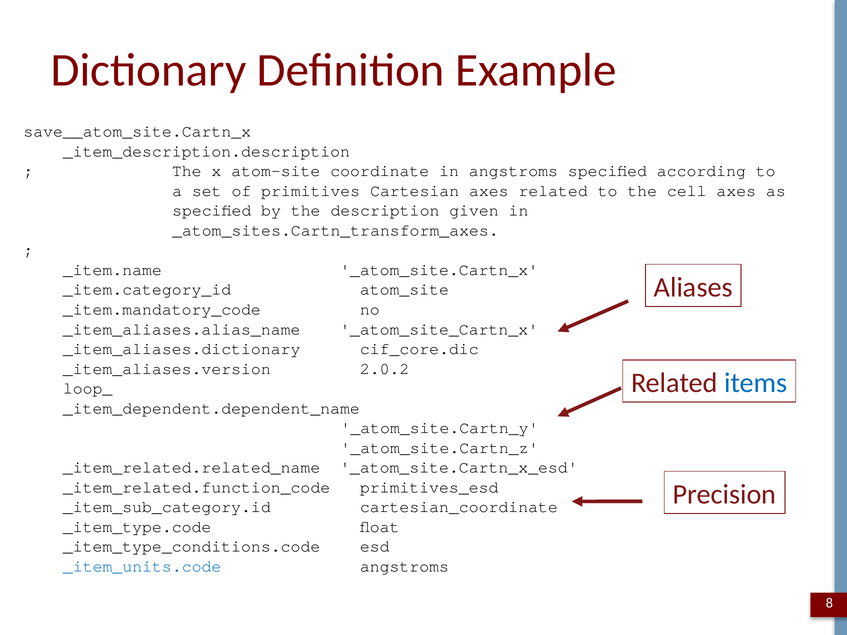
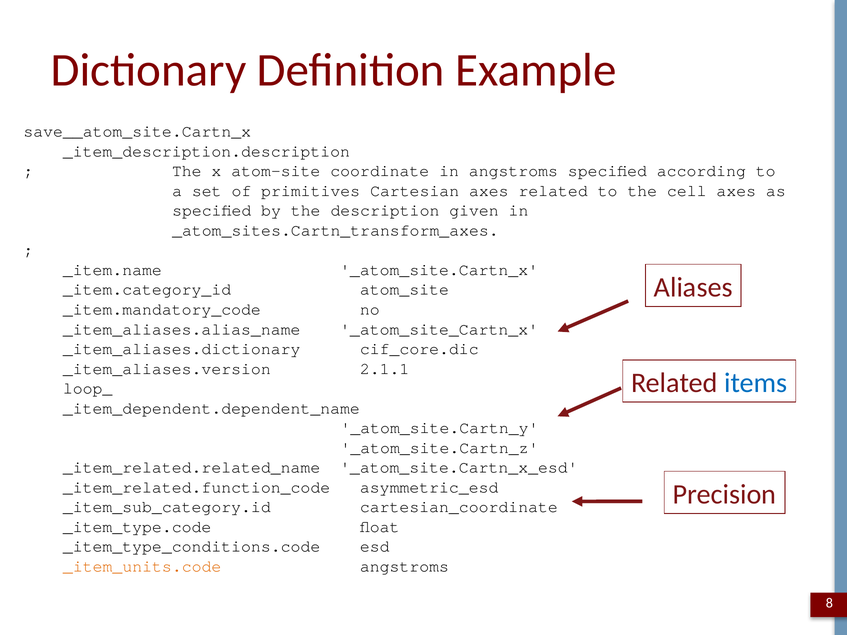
2.0.2: 2.0.2 -> 2.1.1 (385, 369)
primitives_esd: primitives_esd -> asymmetric_esd (429, 487)
_item_units.code colour: blue -> orange (142, 567)
